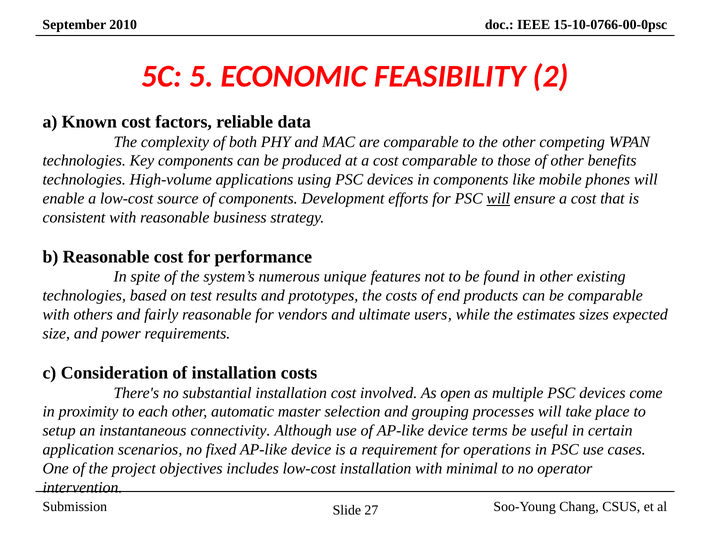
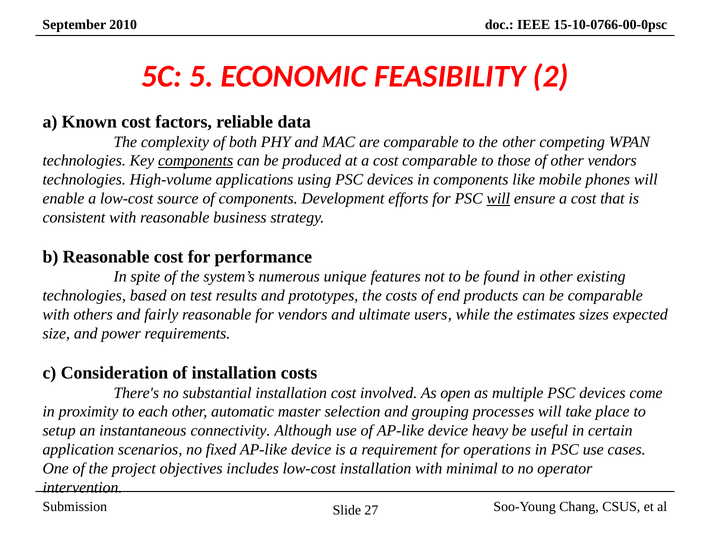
components underline: none -> present (196, 161)
other benefits: benefits -> vendors (612, 161)
terms: terms -> heavy (490, 430)
